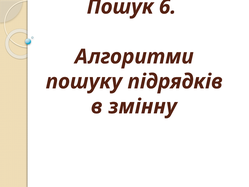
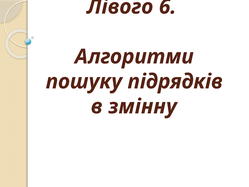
Пошук: Пошук -> Лівого (120, 7)
